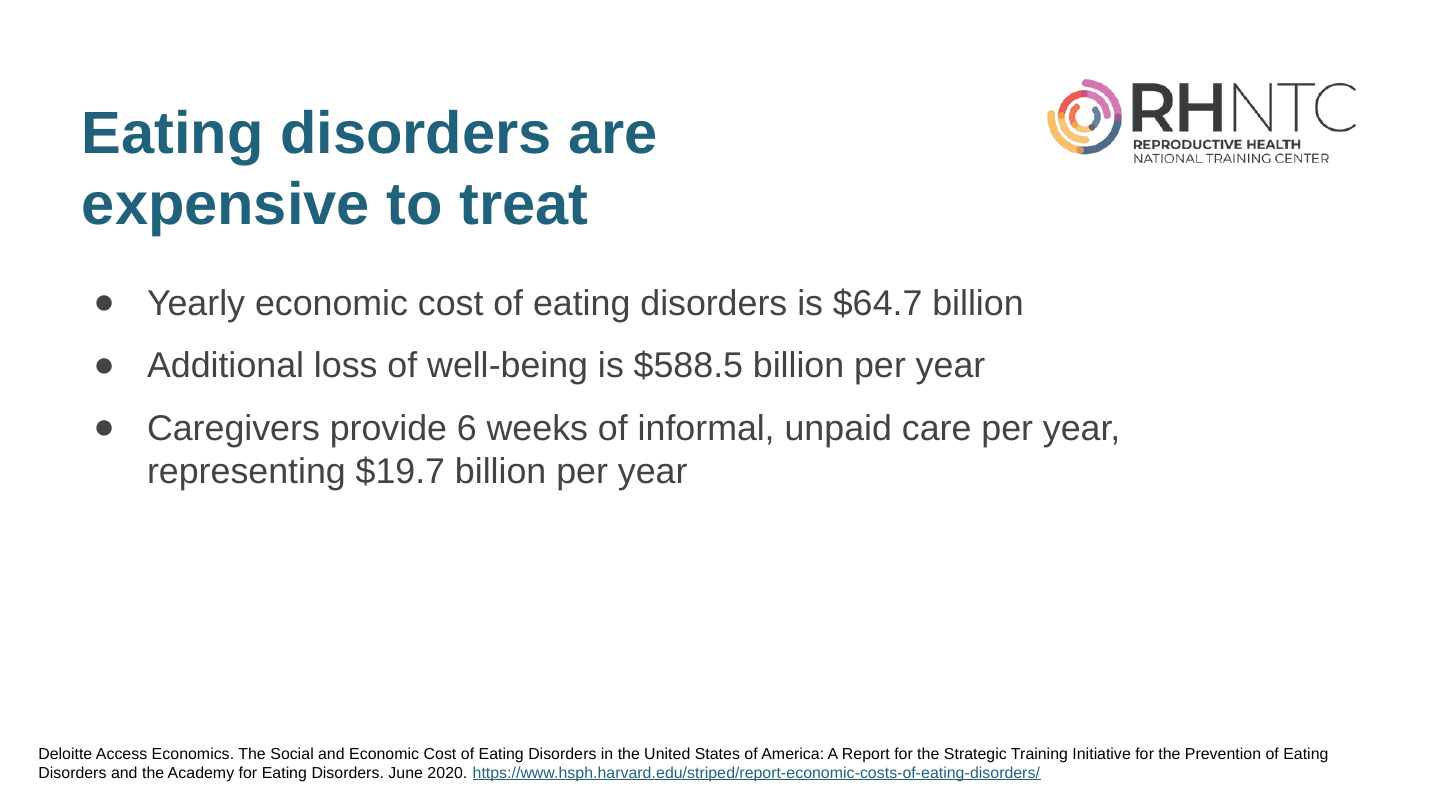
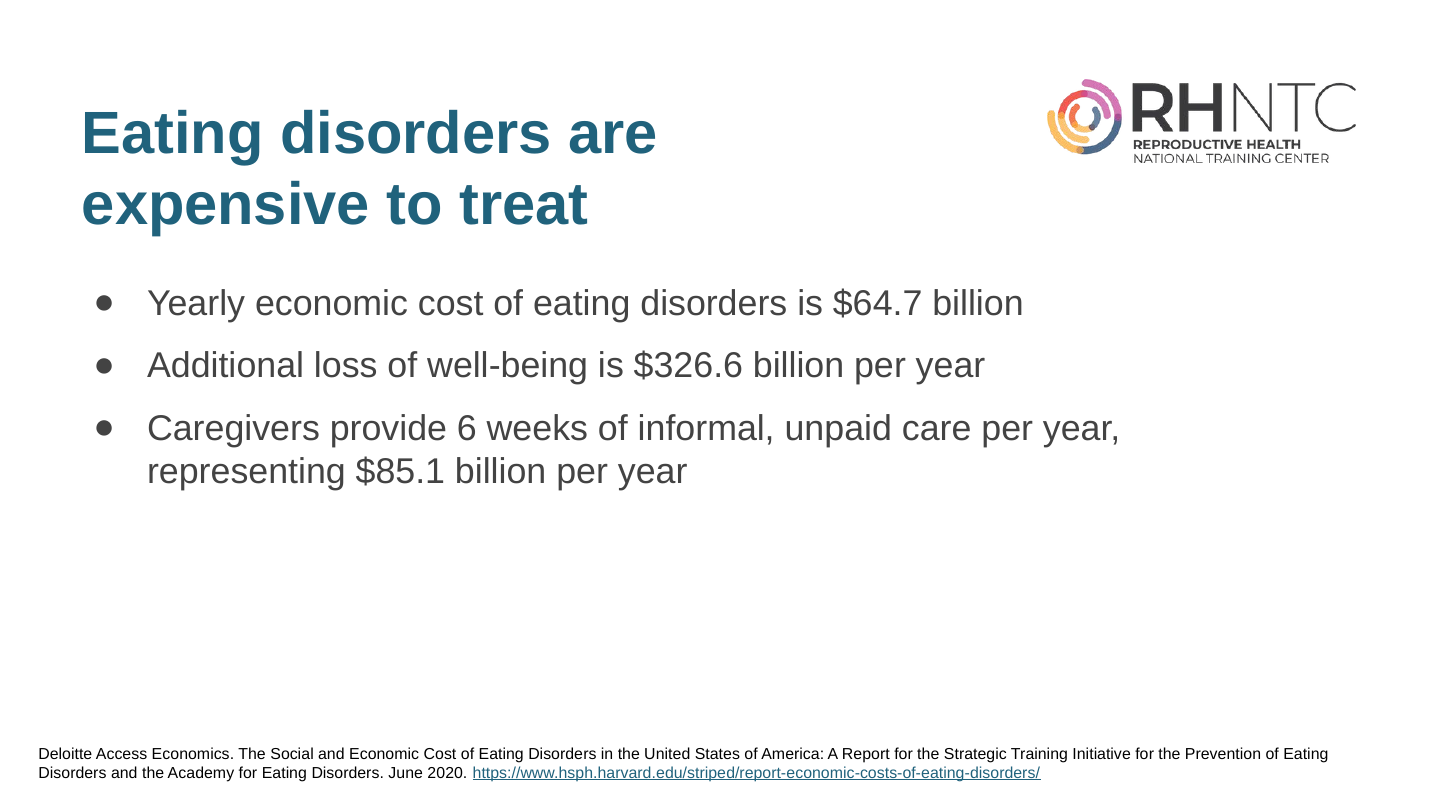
$588.5: $588.5 -> $326.6 (688, 366)
$19.7: $19.7 -> $85.1 (400, 472)
